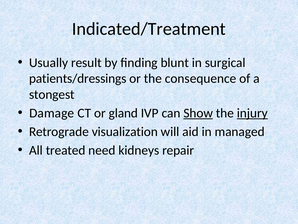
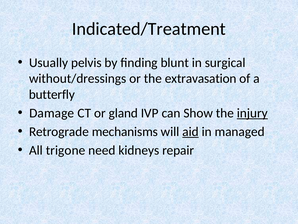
result: result -> pelvis (86, 63)
patients/dressings: patients/dressings -> without/dressings (78, 78)
consequence: consequence -> extravasation (201, 78)
stongest: stongest -> butterfly (52, 94)
Show underline: present -> none (198, 113)
visualization: visualization -> mechanisms (125, 131)
aid underline: none -> present (191, 131)
treated: treated -> trigone (66, 150)
